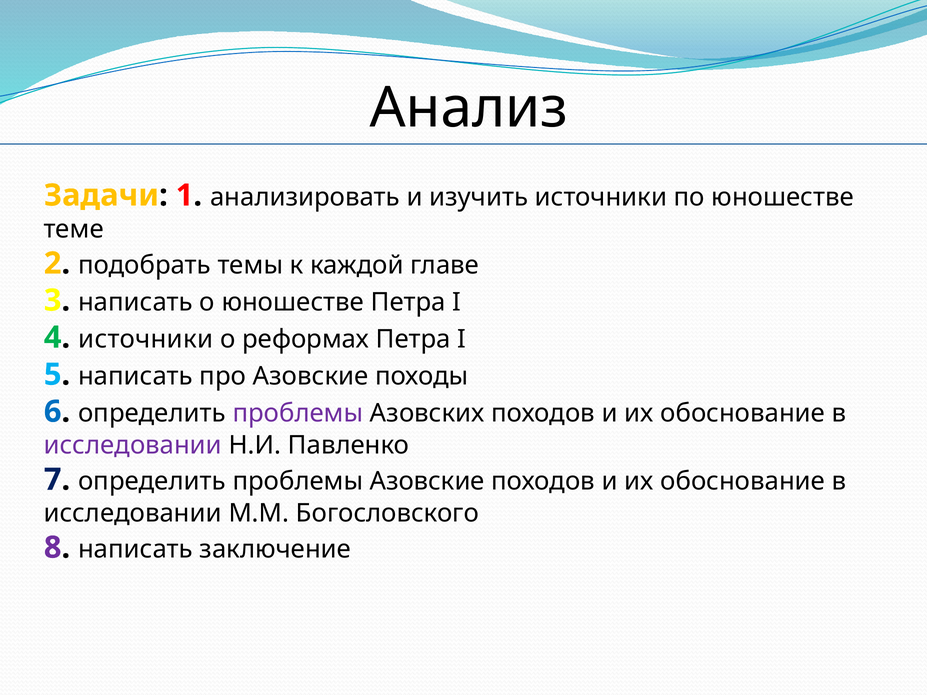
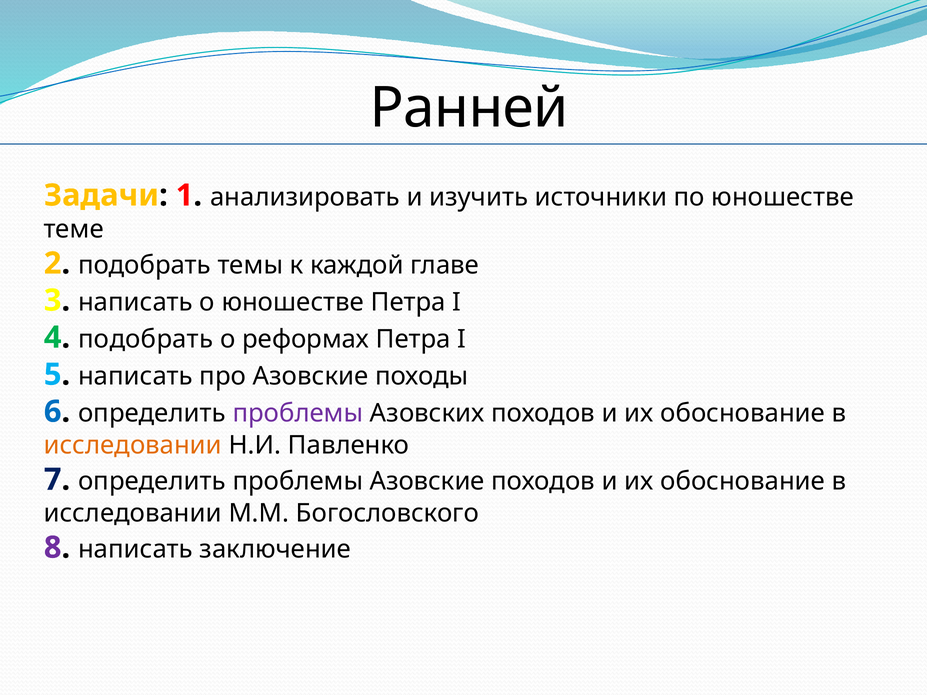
Анализ: Анализ -> Ранней (469, 108)
4 источники: источники -> подобрать (146, 339)
исследовании colour: purple -> orange (133, 445)
